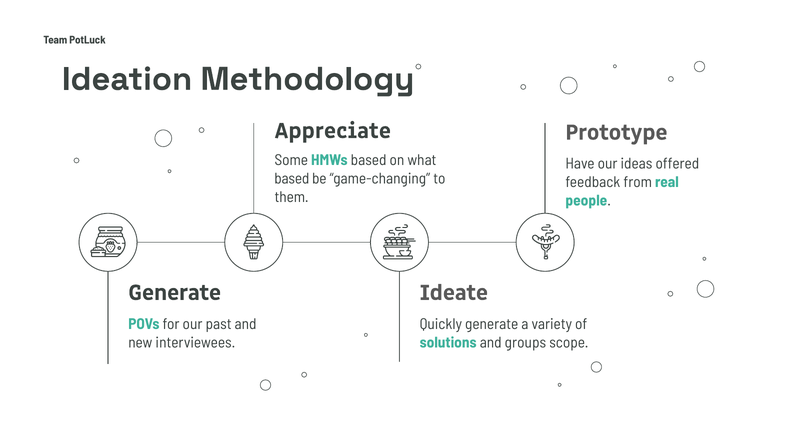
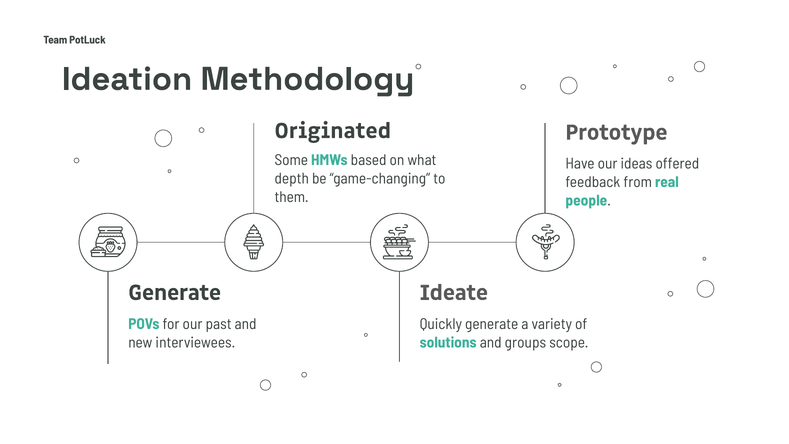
Appreciate: Appreciate -> Originated (333, 130)
based: based -> depth (292, 179)
